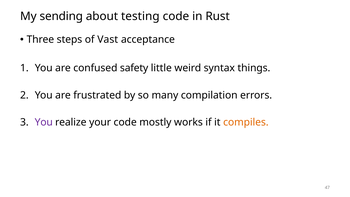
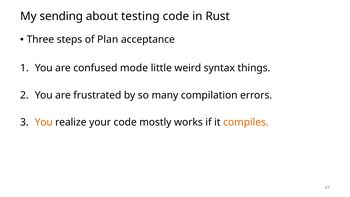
Vast: Vast -> Plan (108, 40)
safety: safety -> mode (134, 68)
You colour: purple -> orange (44, 122)
